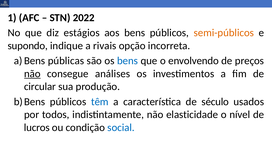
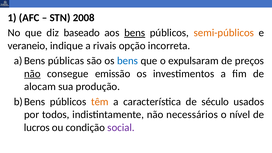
2022: 2022 -> 2008 (84, 18)
estágios: estágios -> baseado (82, 33)
bens underline: none -> present (135, 33)
supondo: supondo -> veraneio (28, 46)
envolvendo: envolvendo -> expulsaram (194, 61)
análises: análises -> emissão (113, 74)
circular: circular -> alocam (40, 87)
têm colour: blue -> orange (100, 102)
elasticidade: elasticidade -> necessários (192, 115)
social colour: blue -> purple (121, 128)
